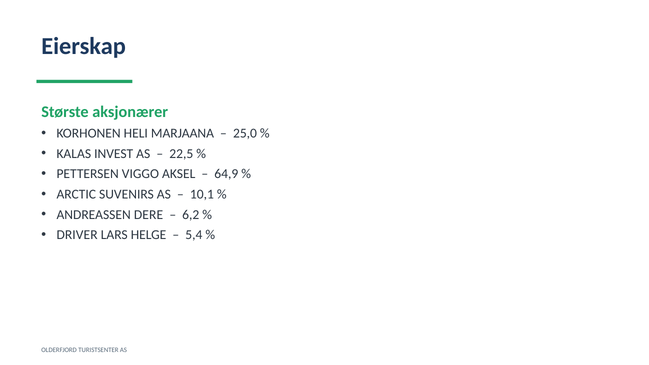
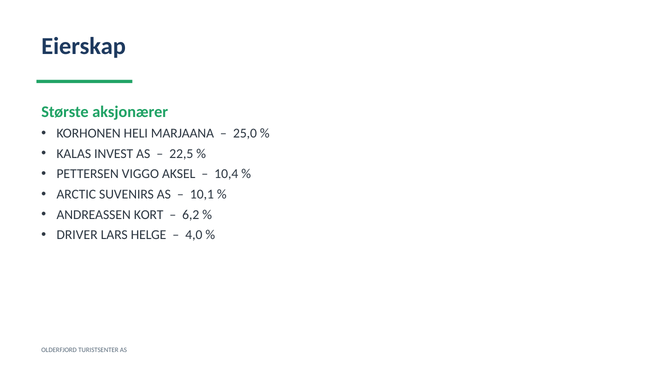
64,9: 64,9 -> 10,4 (226, 174)
DERE: DERE -> KORT (149, 215)
5,4: 5,4 -> 4,0 (194, 235)
